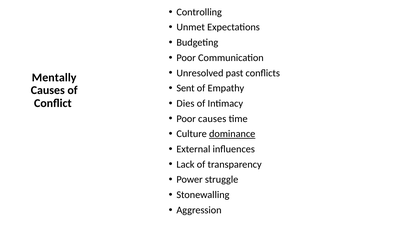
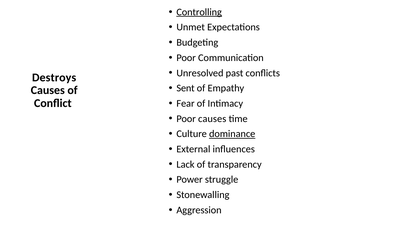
Controlling underline: none -> present (199, 12)
Mentally: Mentally -> Destroys (54, 78)
Dies: Dies -> Fear (186, 104)
